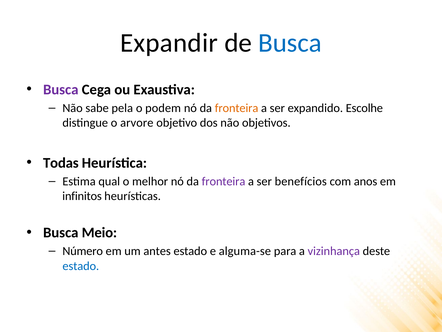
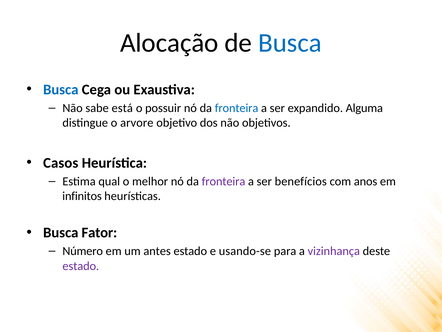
Expandir: Expandir -> Alocação (169, 43)
Busca colour: purple -> blue (61, 89)
pela: pela -> está (122, 108)
podem: podem -> possuir (163, 108)
fronteira colour: orange -> blue (237, 108)
Escolhe: Escolhe -> Alguma (364, 108)
Todas: Todas -> Casos (61, 163)
Meio: Meio -> Fator (99, 232)
alguma-se: alguma-se -> usando-se (245, 251)
estado colour: blue -> purple (81, 266)
